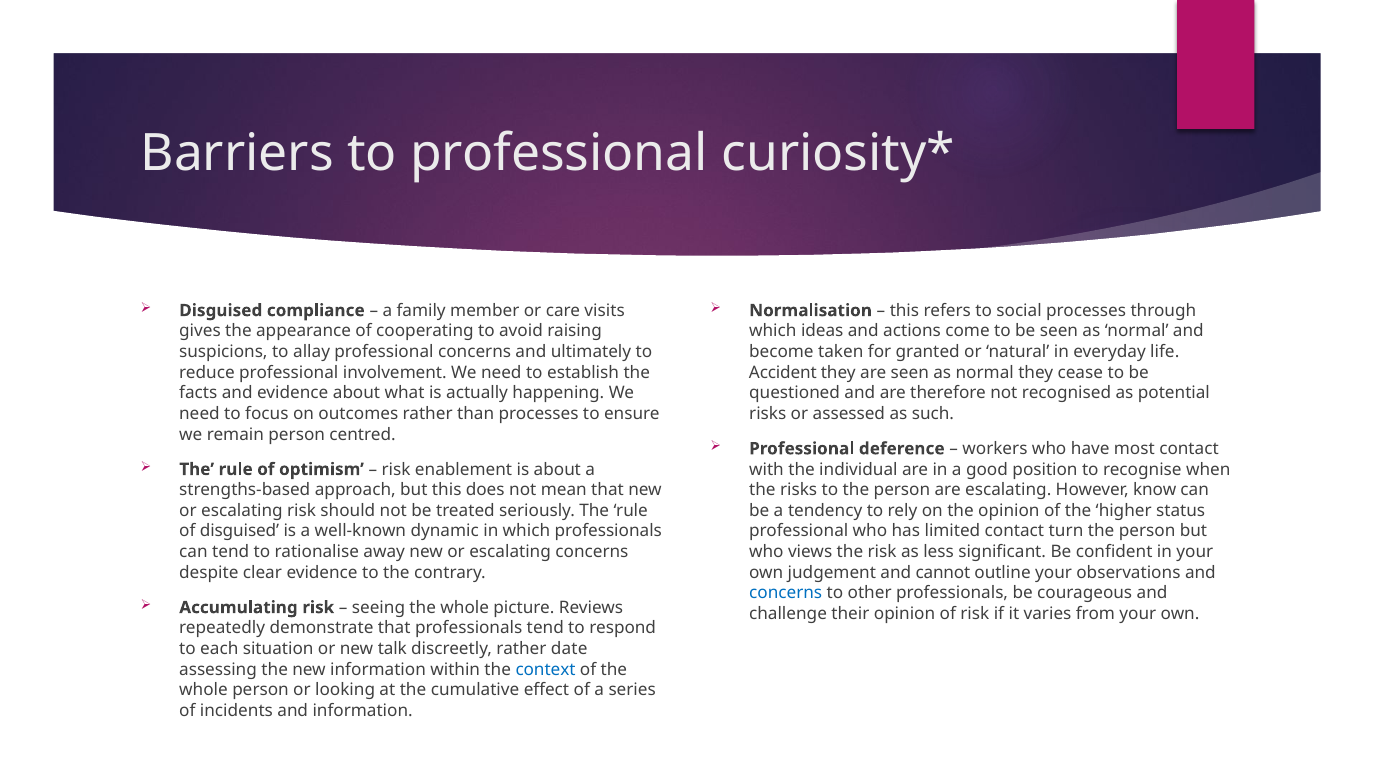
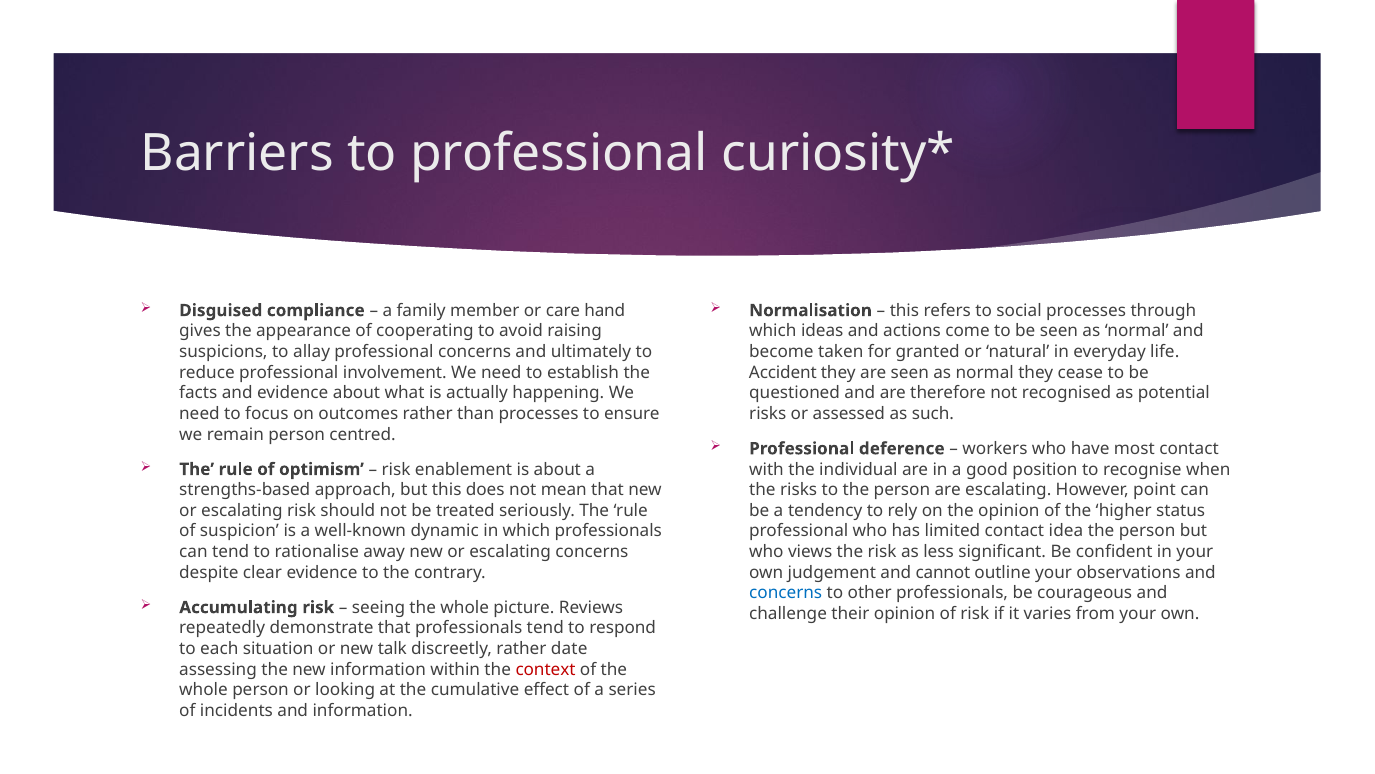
visits: visits -> hand (605, 310)
know: know -> point (1155, 490)
of disguised: disguised -> suspicion (239, 531)
turn: turn -> idea (1066, 531)
context colour: blue -> red (546, 669)
